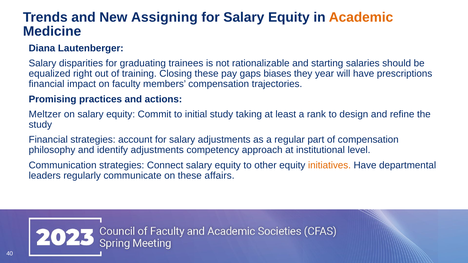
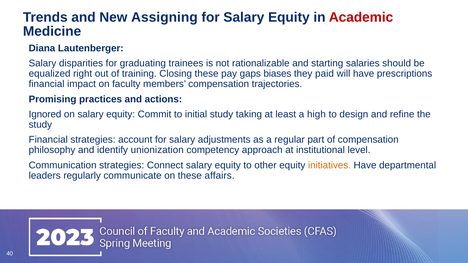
Academic colour: orange -> red (361, 17)
year: year -> paid (325, 74)
Meltzer: Meltzer -> Ignored (45, 114)
rank: rank -> high (316, 114)
identify adjustments: adjustments -> unionization (157, 150)
